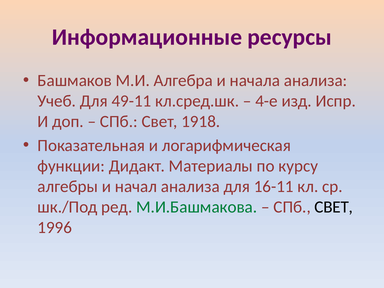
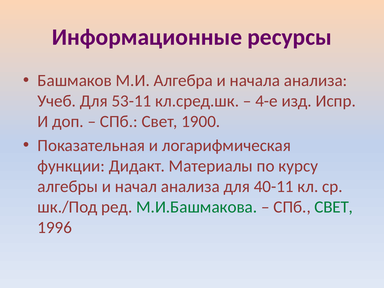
49-11: 49-11 -> 53-11 (131, 101)
1918: 1918 -> 1900 (201, 122)
16-11: 16-11 -> 40-11 (274, 186)
СВЕТ colour: black -> green (334, 207)
